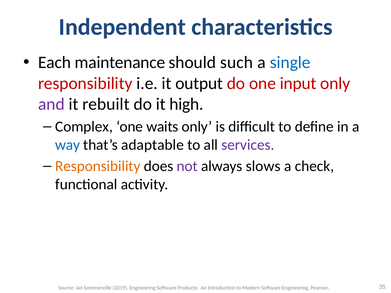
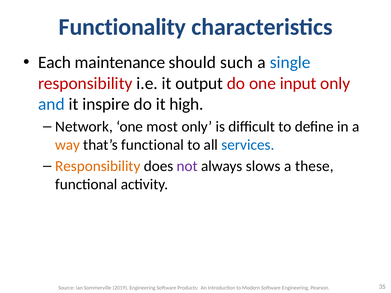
Independent: Independent -> Functionality (122, 27)
and colour: purple -> blue (51, 104)
rebuilt: rebuilt -> inspire (106, 104)
Complex: Complex -> Network (84, 127)
waits: waits -> most (162, 127)
way colour: blue -> orange (68, 145)
that’s adaptable: adaptable -> functional (153, 145)
services colour: purple -> blue (248, 145)
check: check -> these (314, 166)
